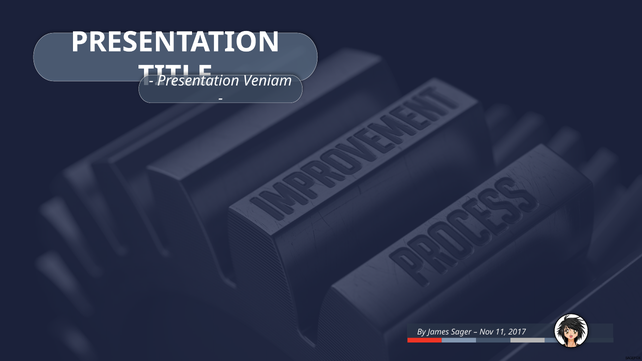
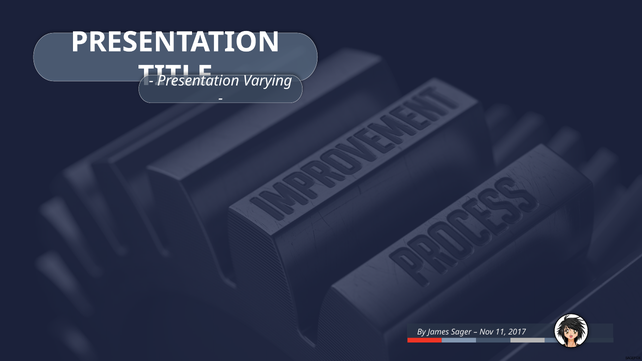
Veniam: Veniam -> Varying (268, 81)
